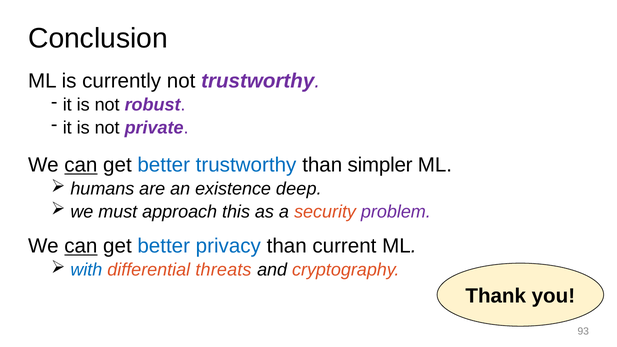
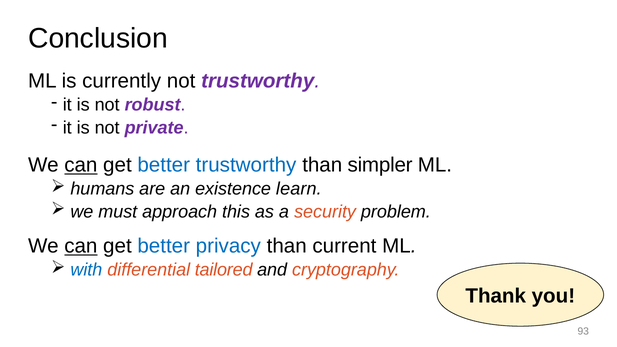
deep: deep -> learn (299, 189)
problem colour: purple -> black (396, 212)
threats: threats -> tailored (224, 270)
